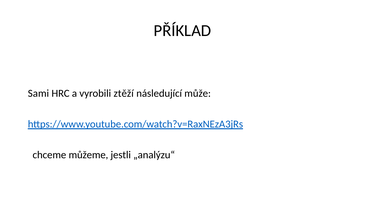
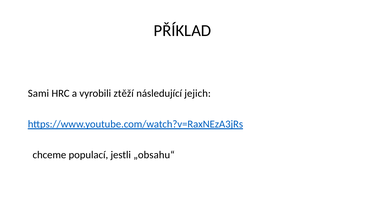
může: může -> jejich (198, 94)
můžeme: můžeme -> populací (88, 155)
„analýzu“: „analýzu“ -> „obsahu“ (154, 155)
